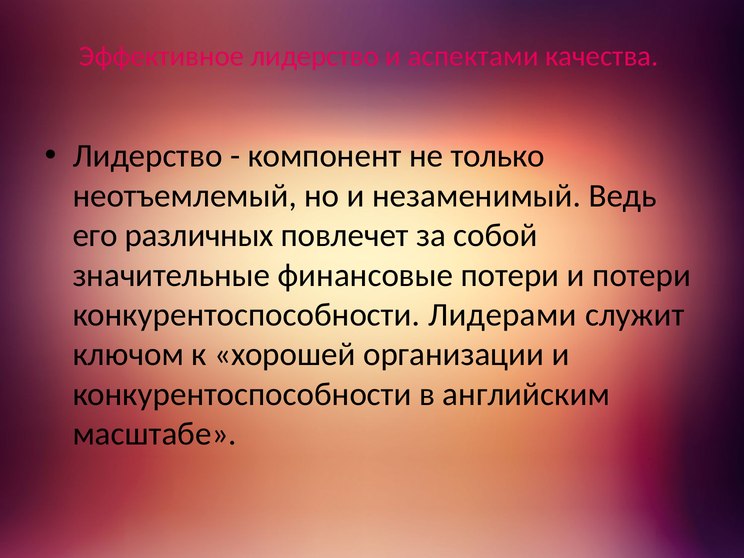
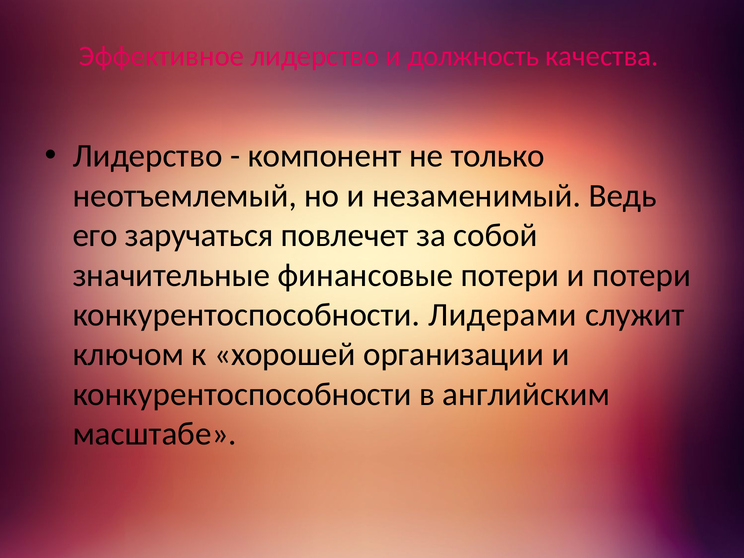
аспектами: аспектами -> должность (473, 56)
различных: различных -> заручаться (199, 235)
